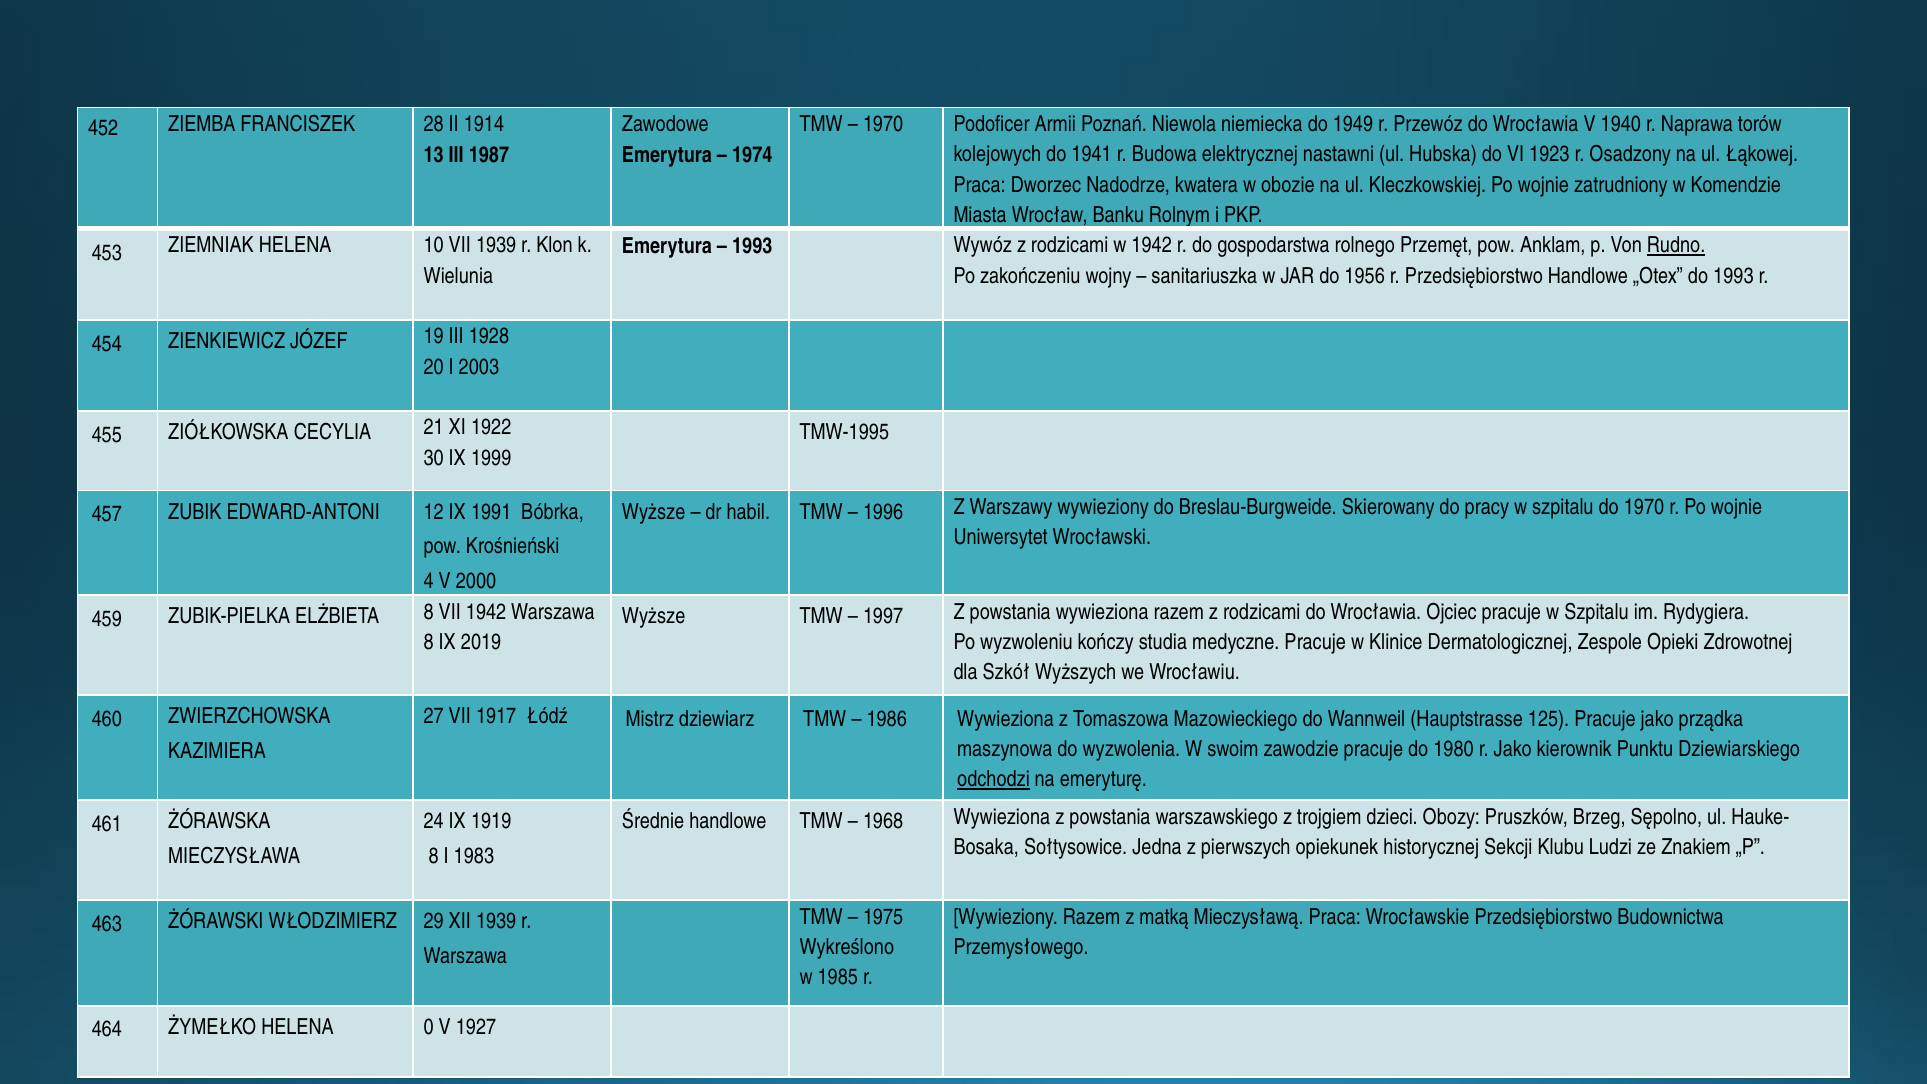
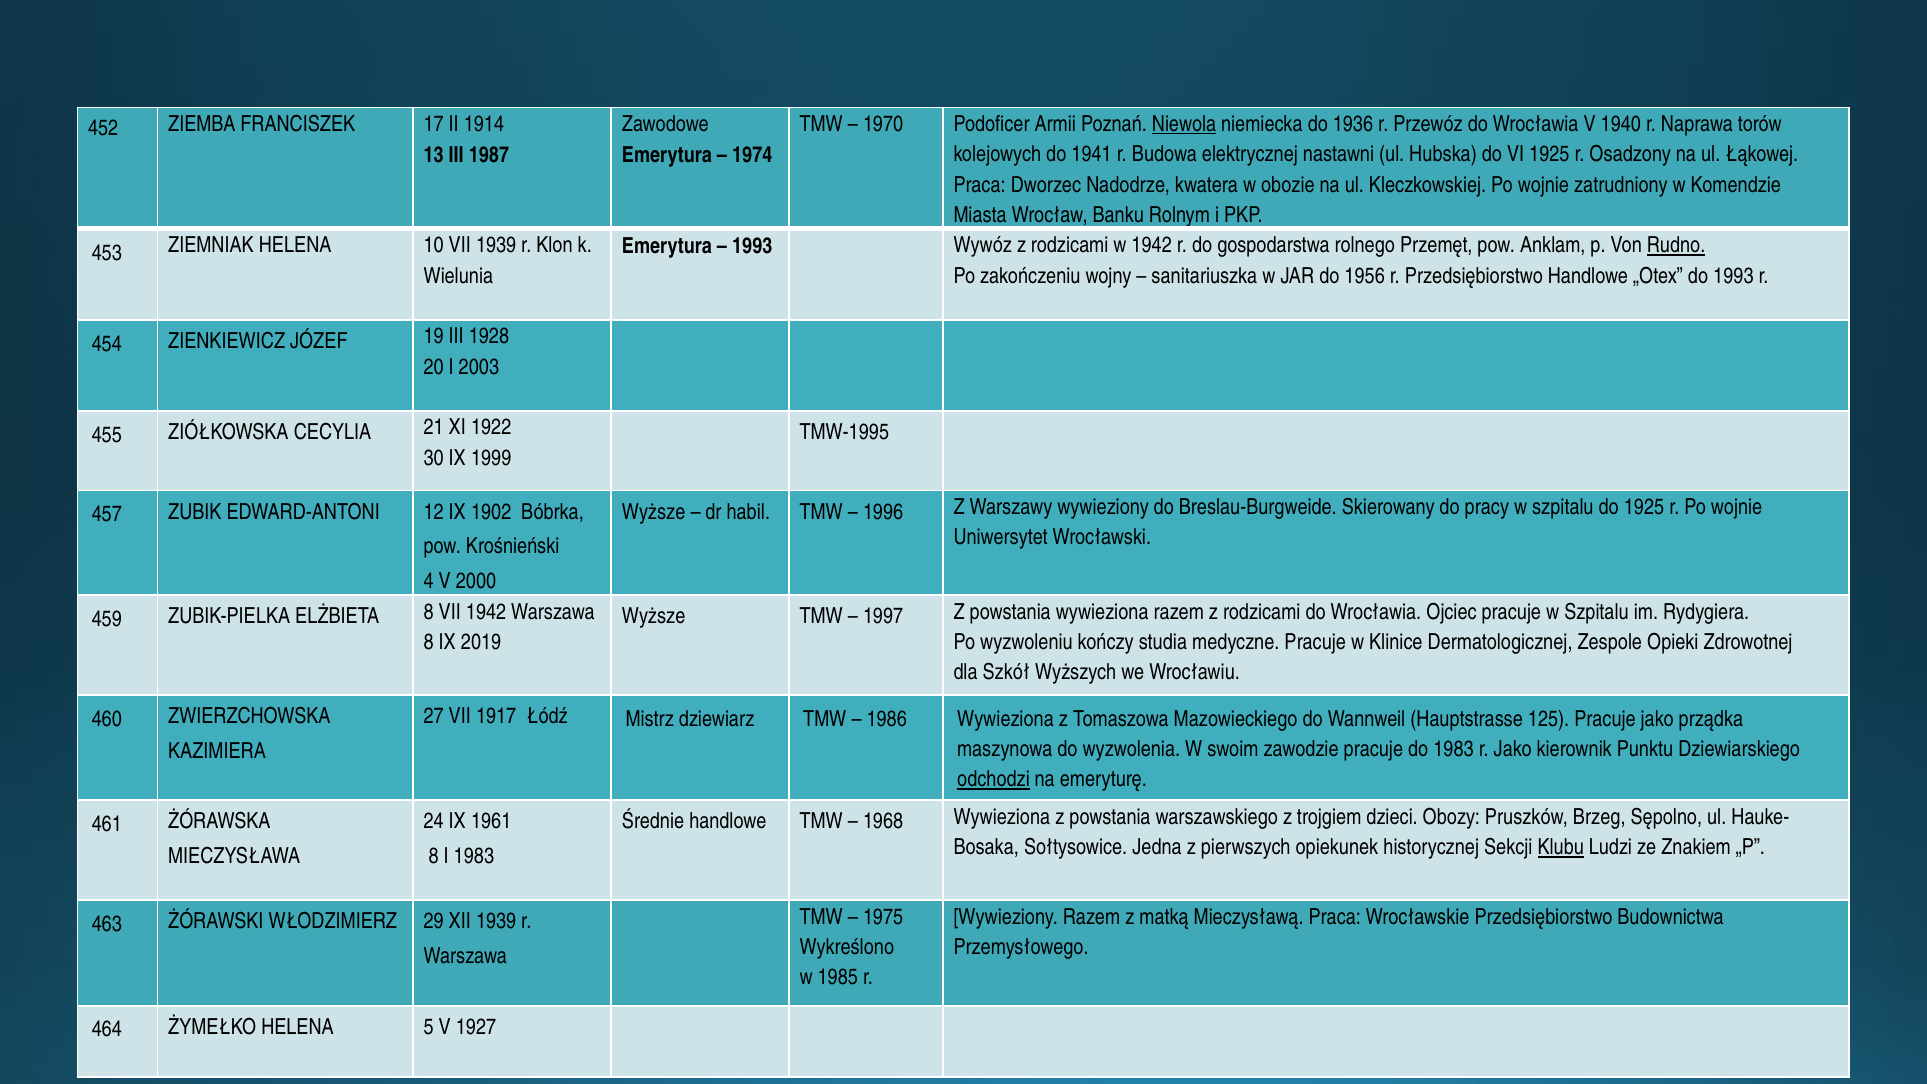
Niewola underline: none -> present (1184, 124)
1949: 1949 -> 1936 (1353, 124)
28: 28 -> 17 (434, 124)
VI 1923: 1923 -> 1925 (1549, 154)
do 1970: 1970 -> 1925 (1644, 507)
1991: 1991 -> 1902 (491, 512)
do 1980: 1980 -> 1983 (1454, 749)
1919: 1919 -> 1961 (491, 822)
Klubu underline: none -> present (1561, 847)
0: 0 -> 5 (429, 1027)
